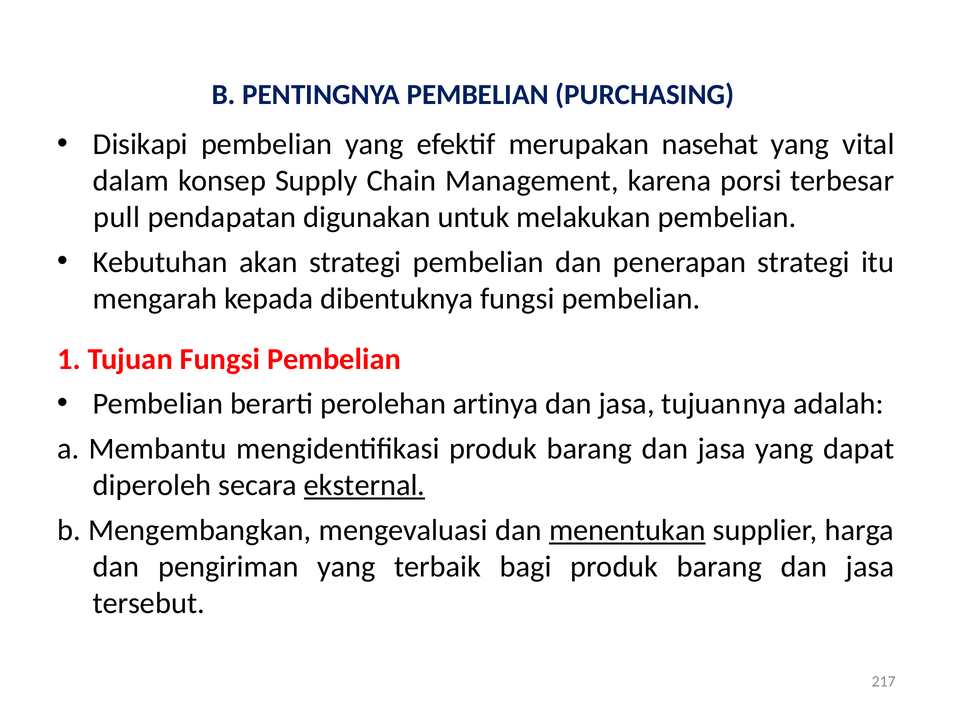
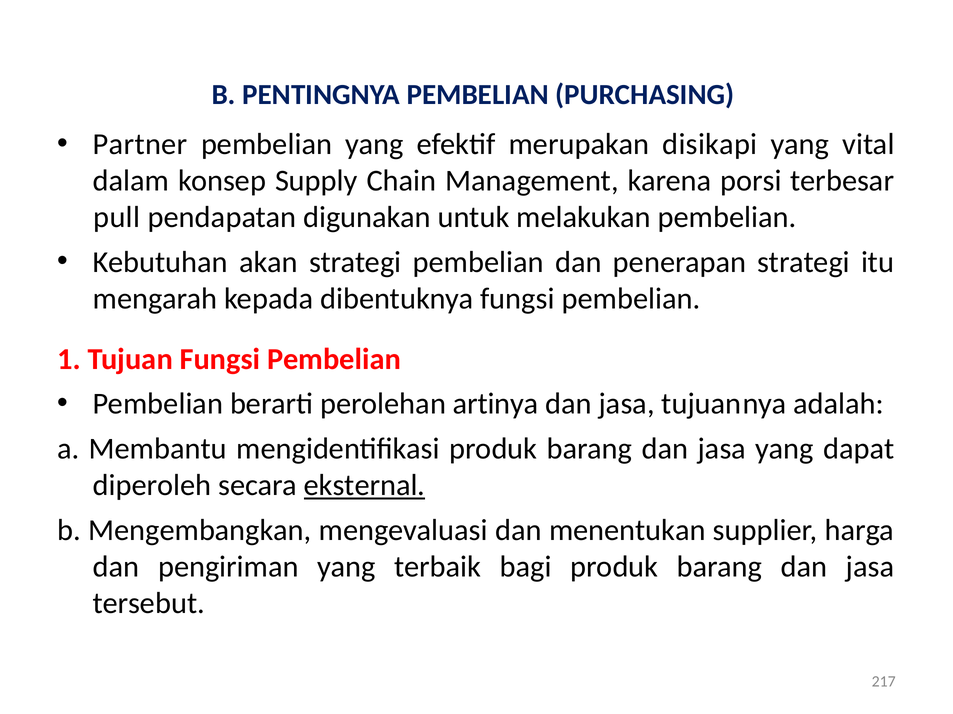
Disikapi: Disikapi -> Partner (140, 144)
nasehat: nasehat -> disikapi (710, 144)
menentukan underline: present -> none (627, 531)
